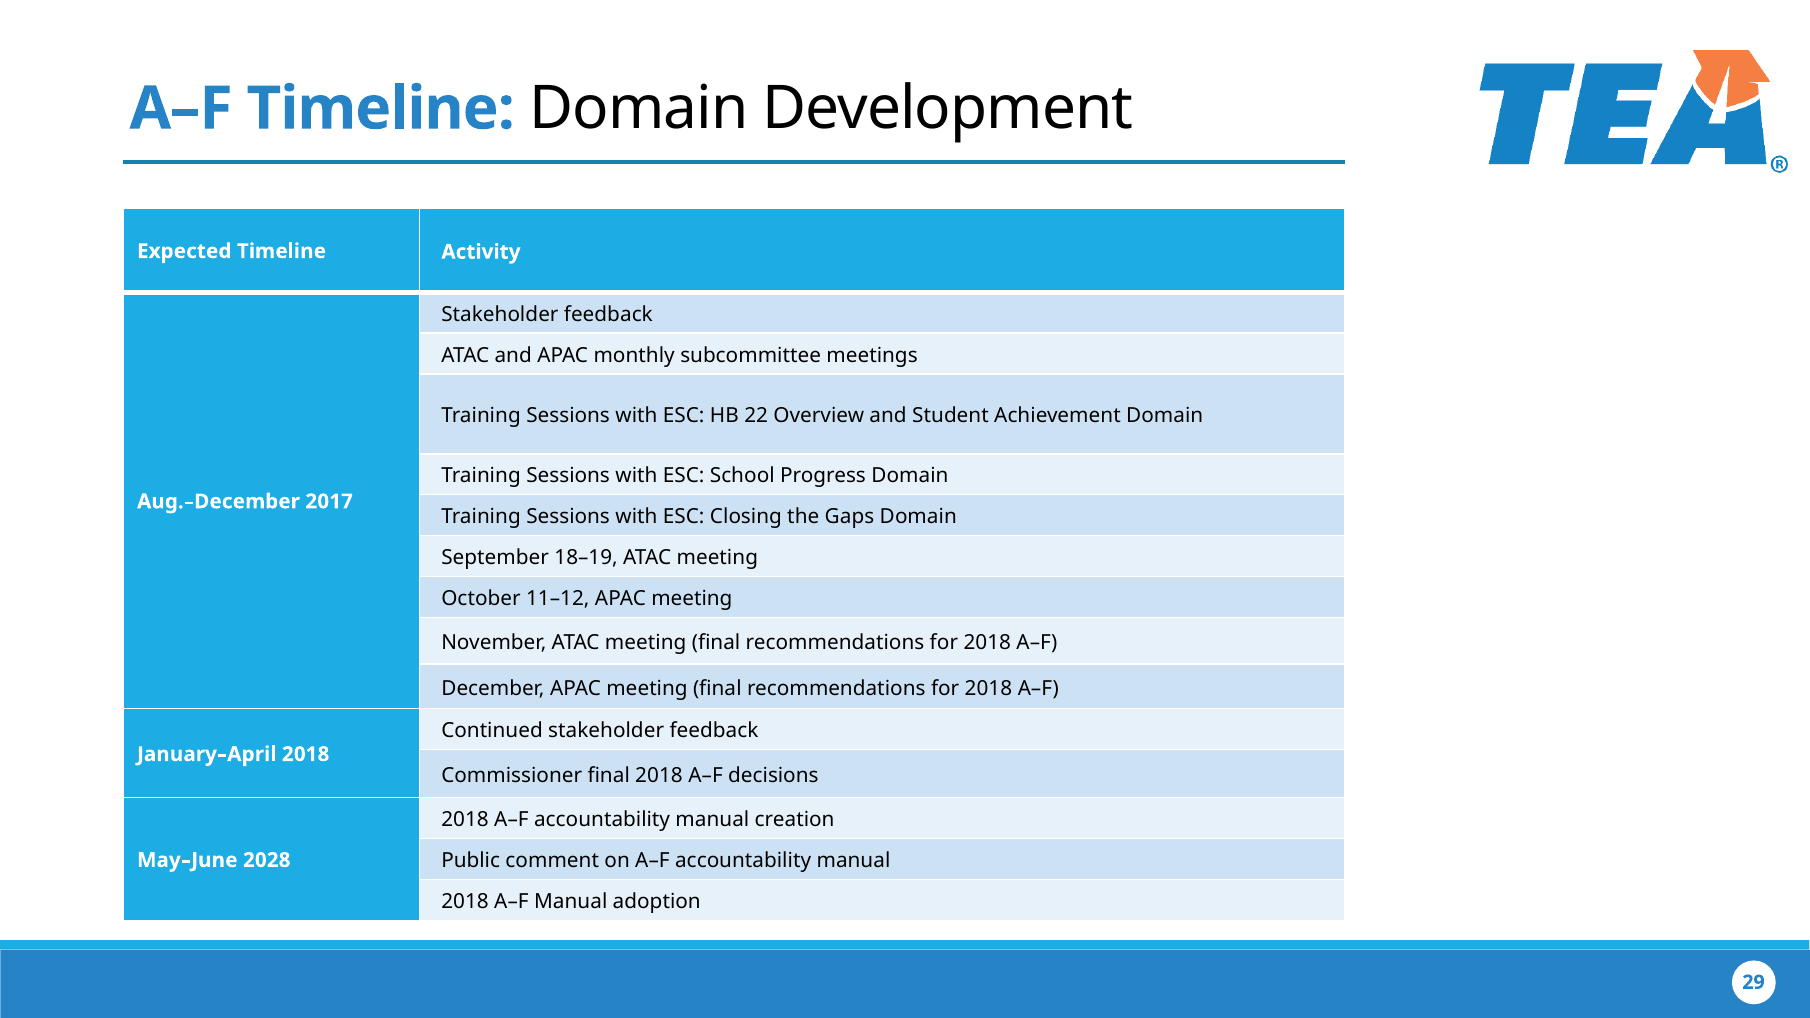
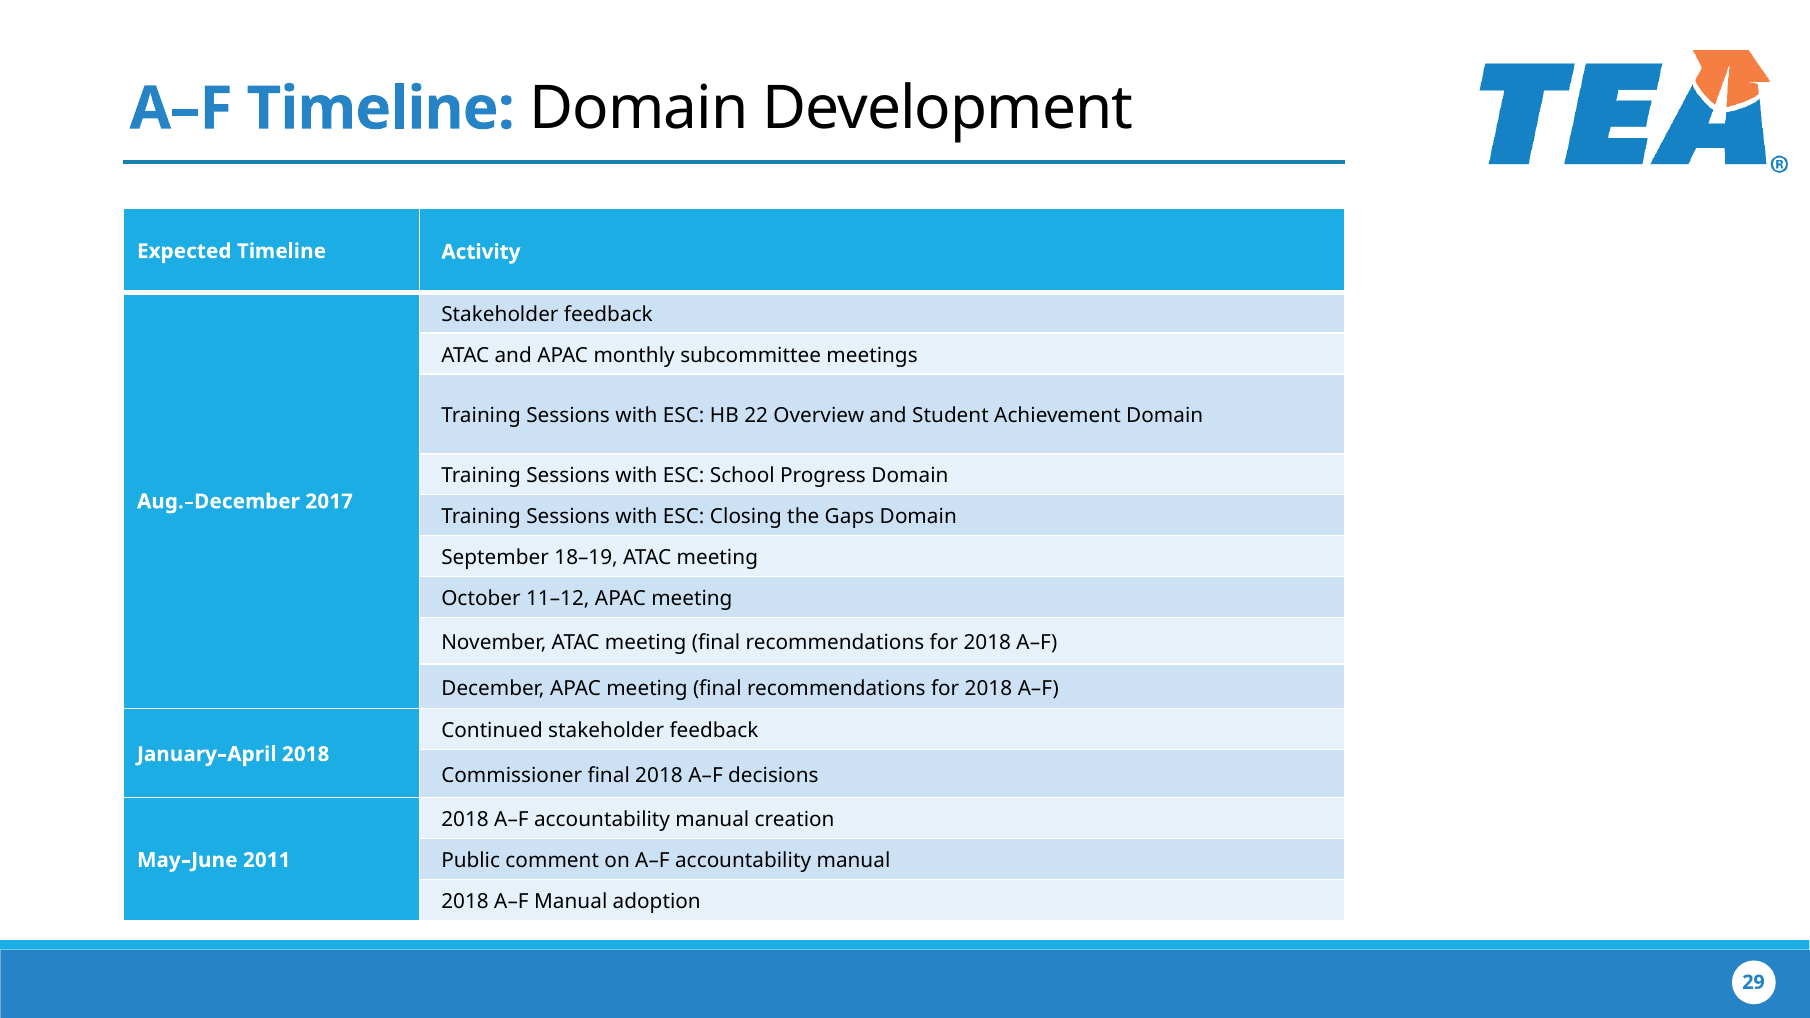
2028: 2028 -> 2011 (267, 860)
